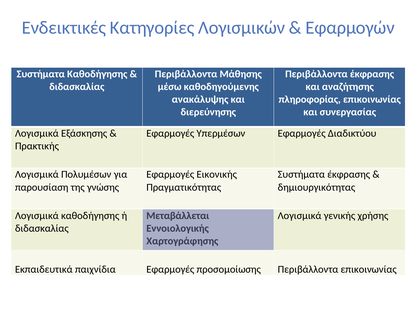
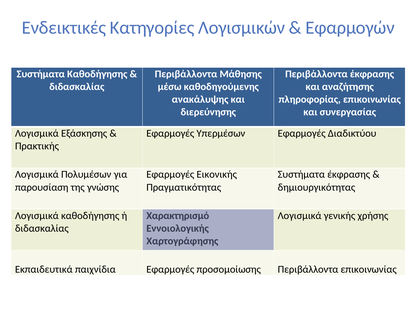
Μεταβάλλεται: Μεταβάλλεται -> Χαρακτηρισμό (178, 215)
